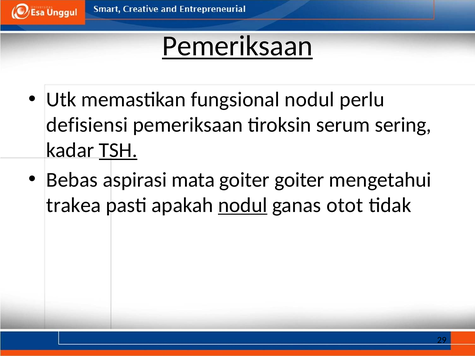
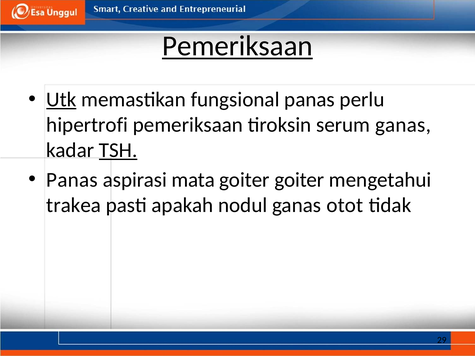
Utk underline: none -> present (61, 100)
fungsional nodul: nodul -> panas (310, 100)
defisiensi: defisiensi -> hipertrofi (87, 125)
serum sering: sering -> ganas (403, 125)
Bebas: Bebas -> Panas (72, 180)
nodul underline: present -> none (243, 205)
